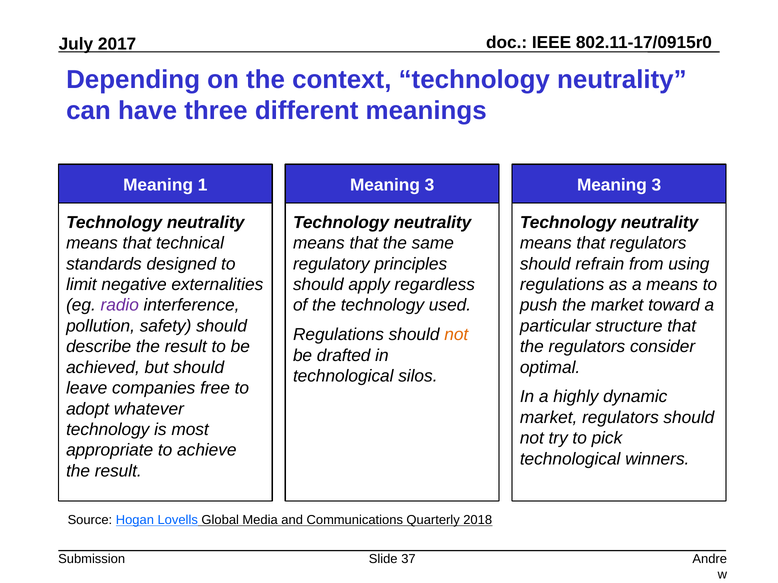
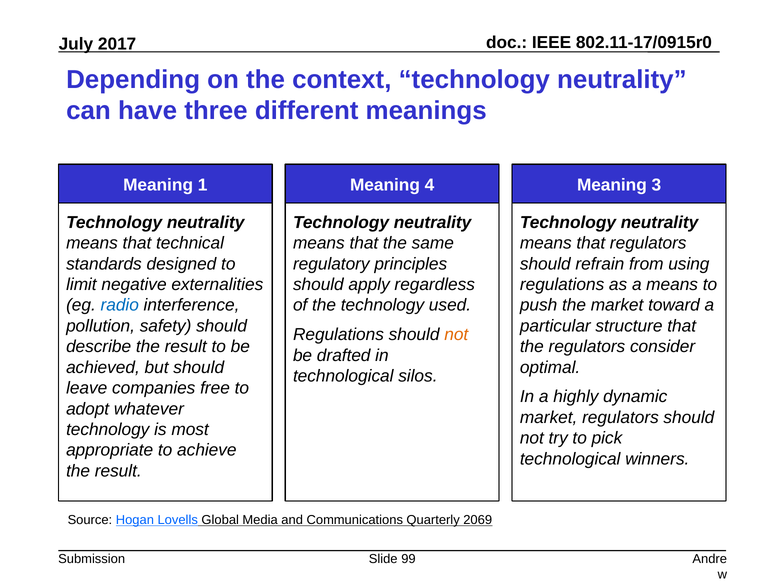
1 Meaning 3: 3 -> 4 (429, 185)
radio colour: purple -> blue (120, 306)
2018: 2018 -> 2069 (478, 521)
37: 37 -> 99 (408, 560)
